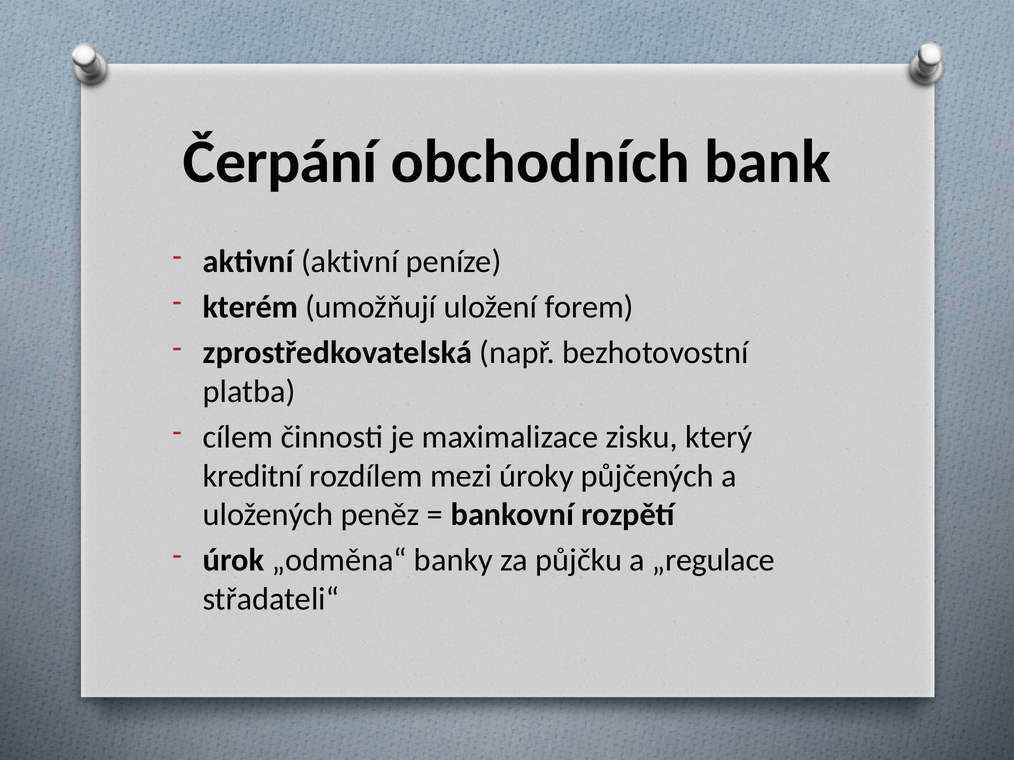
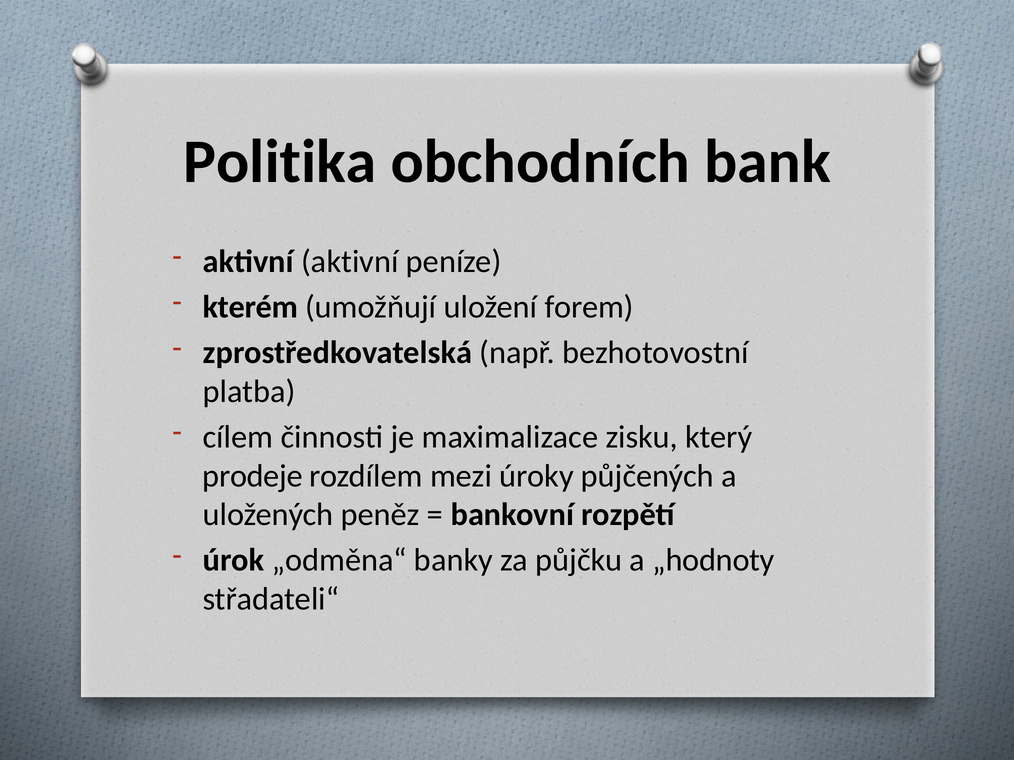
Čerpání: Čerpání -> Politika (280, 162)
kreditní: kreditní -> prodeje (253, 476)
„regulace: „regulace -> „hodnoty (713, 561)
